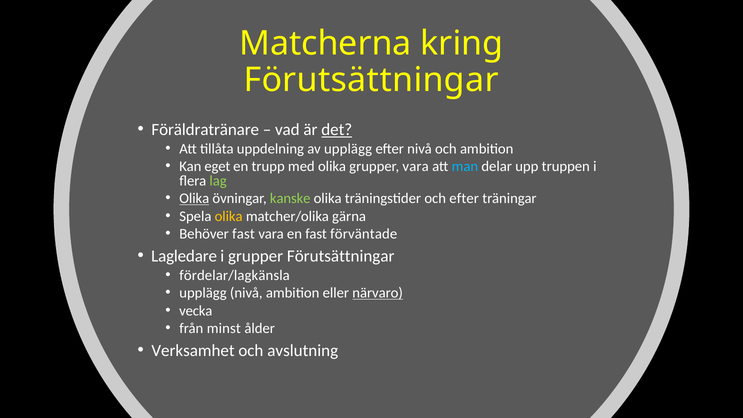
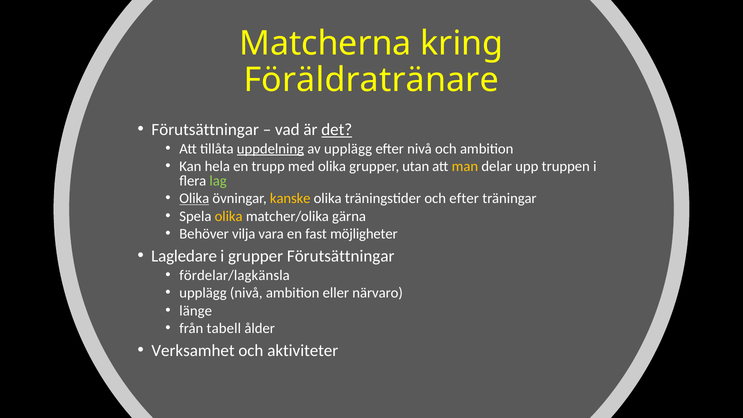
Förutsättningar: Förutsättningar -> Föräldratränare (371, 80)
Föräldratränare: Föräldratränare -> Förutsättningar (205, 130)
uppdelning underline: none -> present (270, 149)
eget: eget -> hela (217, 166)
grupper vara: vara -> utan (416, 166)
man colour: light blue -> yellow (465, 166)
kanske colour: light green -> yellow (290, 198)
Behöver fast: fast -> vilja (244, 234)
förväntade: förväntade -> möjligheter (364, 234)
närvaro underline: present -> none (378, 293)
vecka: vecka -> länge (196, 311)
minst: minst -> tabell (224, 328)
avslutning: avslutning -> aktiviteter (303, 351)
